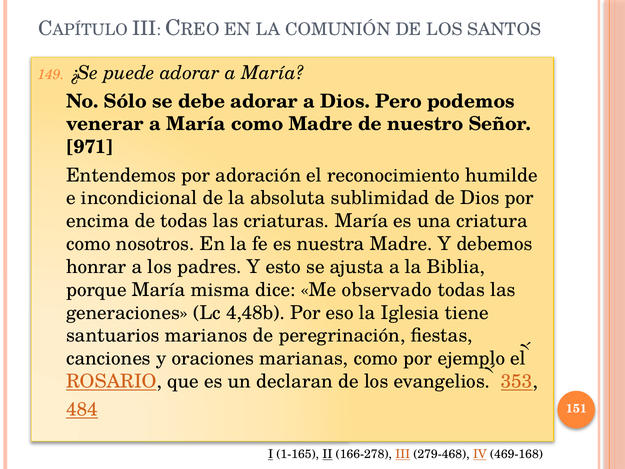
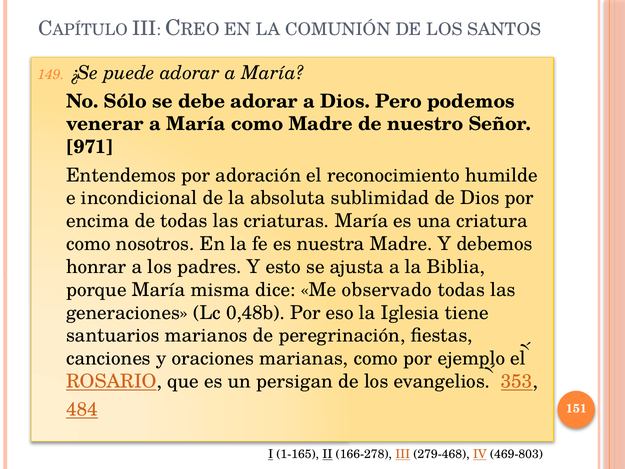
4,48b: 4,48b -> 0,48b (256, 313)
declaran: declaran -> persigan (295, 381)
469-168: 469-168 -> 469-803 (516, 454)
